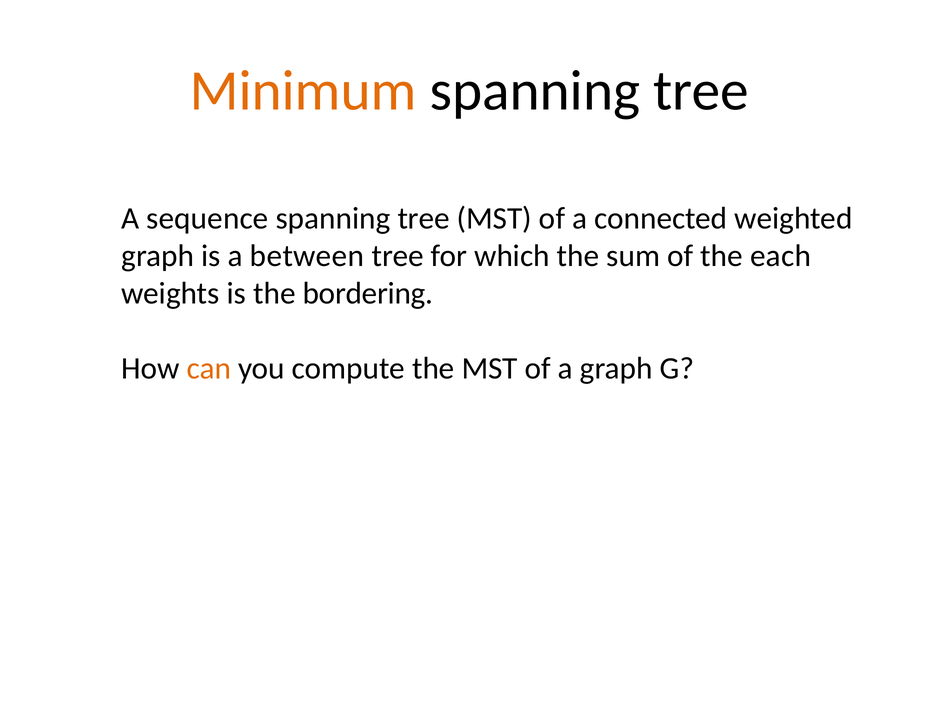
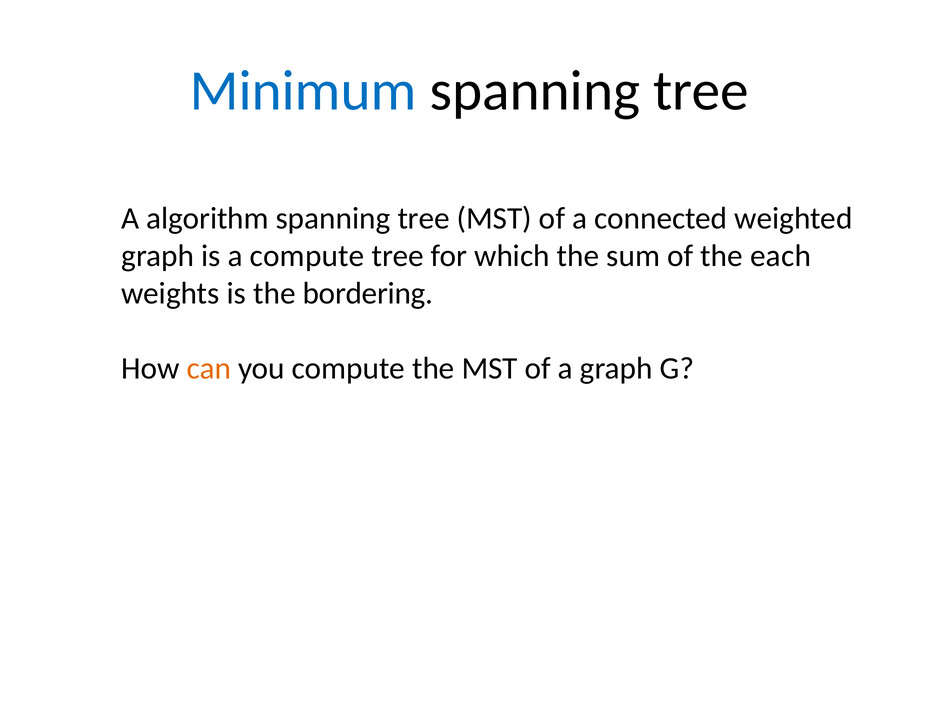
Minimum colour: orange -> blue (303, 91)
sequence: sequence -> algorithm (208, 219)
a between: between -> compute (307, 256)
